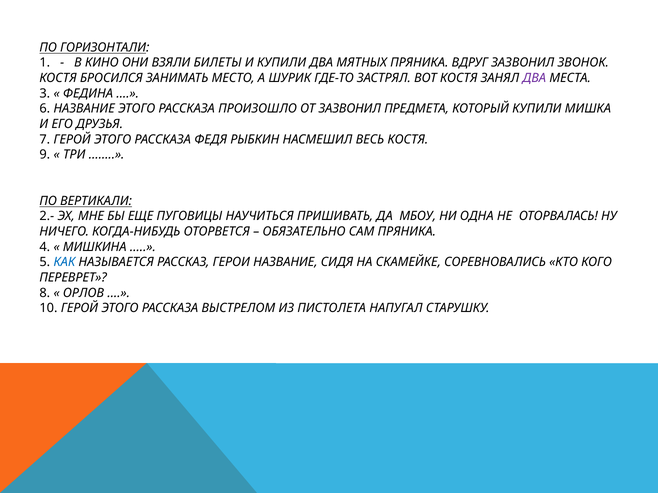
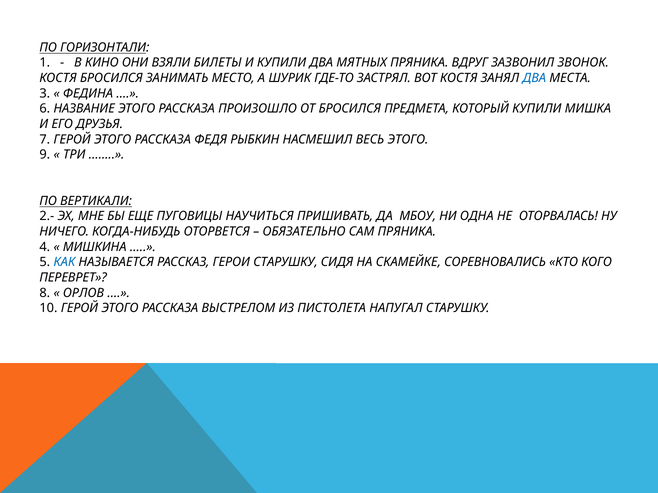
ДВА colour: purple -> blue (534, 78)
ОТ ЗАЗВОНИЛ: ЗАЗВОНИЛ -> БРОСИЛСЯ (350, 109)
ВЕСЬ КОСТЯ: КОСТЯ -> ЭТОГО (408, 140)
ГЕРОИ НАЗВАНИЕ: НАЗВАНИЕ -> СТАРУШКУ (285, 262)
